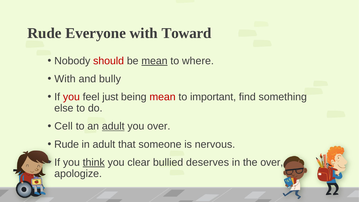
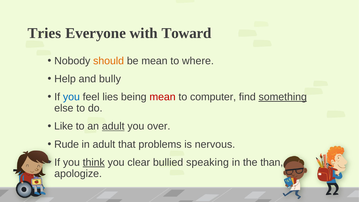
Rude: Rude -> Tries (44, 33)
should colour: red -> orange (109, 61)
mean underline: present -> none (154, 61)
With: With -> Help (65, 79)
you colour: red -> blue (71, 97)
just: just -> lies (110, 97)
important: important -> computer (213, 97)
something underline: none -> present (283, 97)
Cell: Cell -> Like (64, 126)
someone: someone -> problems (160, 144)
deserves: deserves -> speaking (208, 162)
the over: over -> than (272, 162)
